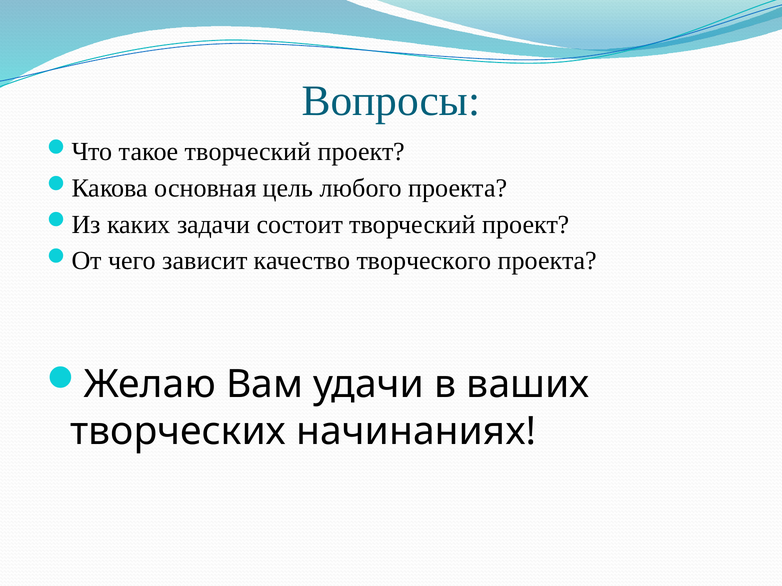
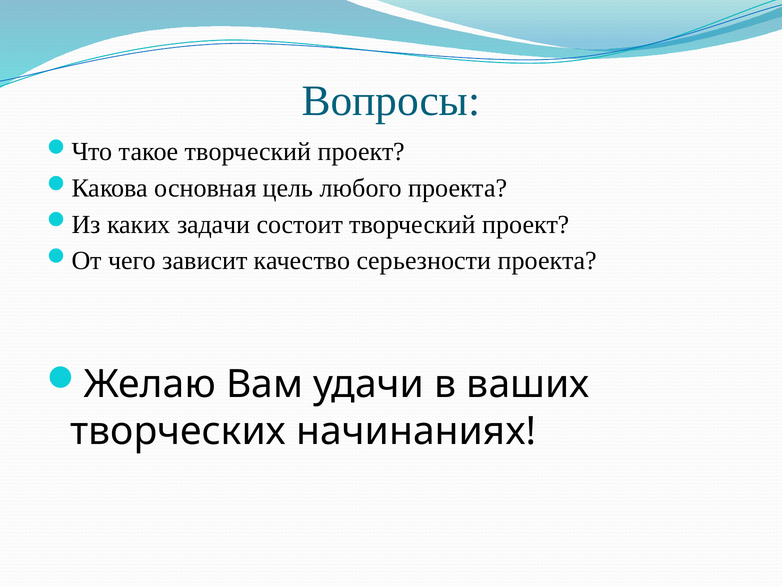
творческого: творческого -> серьезности (424, 261)
